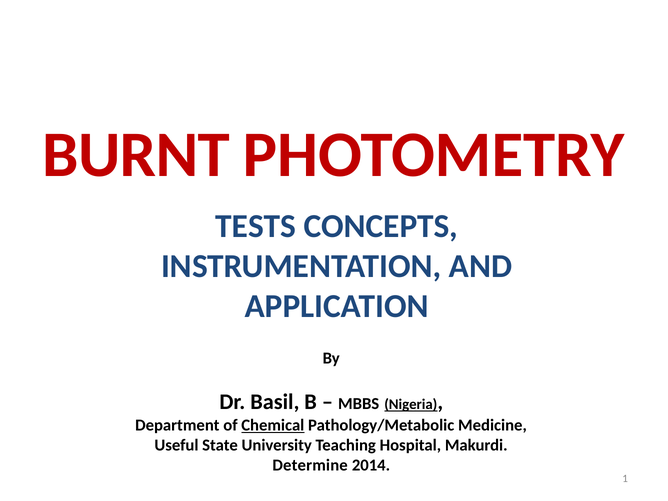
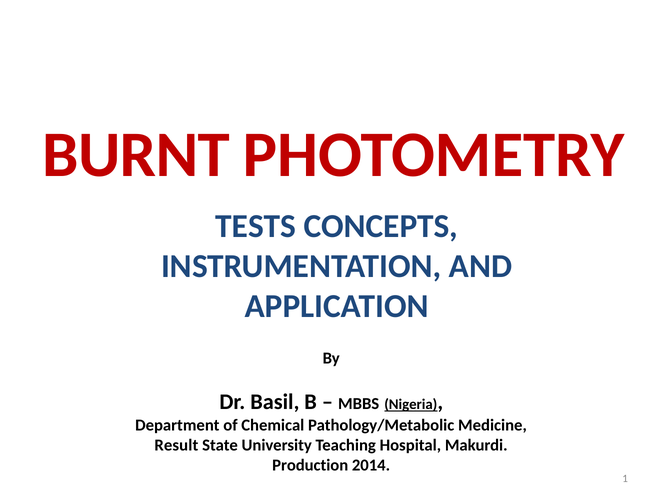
Chemical underline: present -> none (273, 425)
Useful: Useful -> Result (176, 445)
Determine: Determine -> Production (310, 465)
